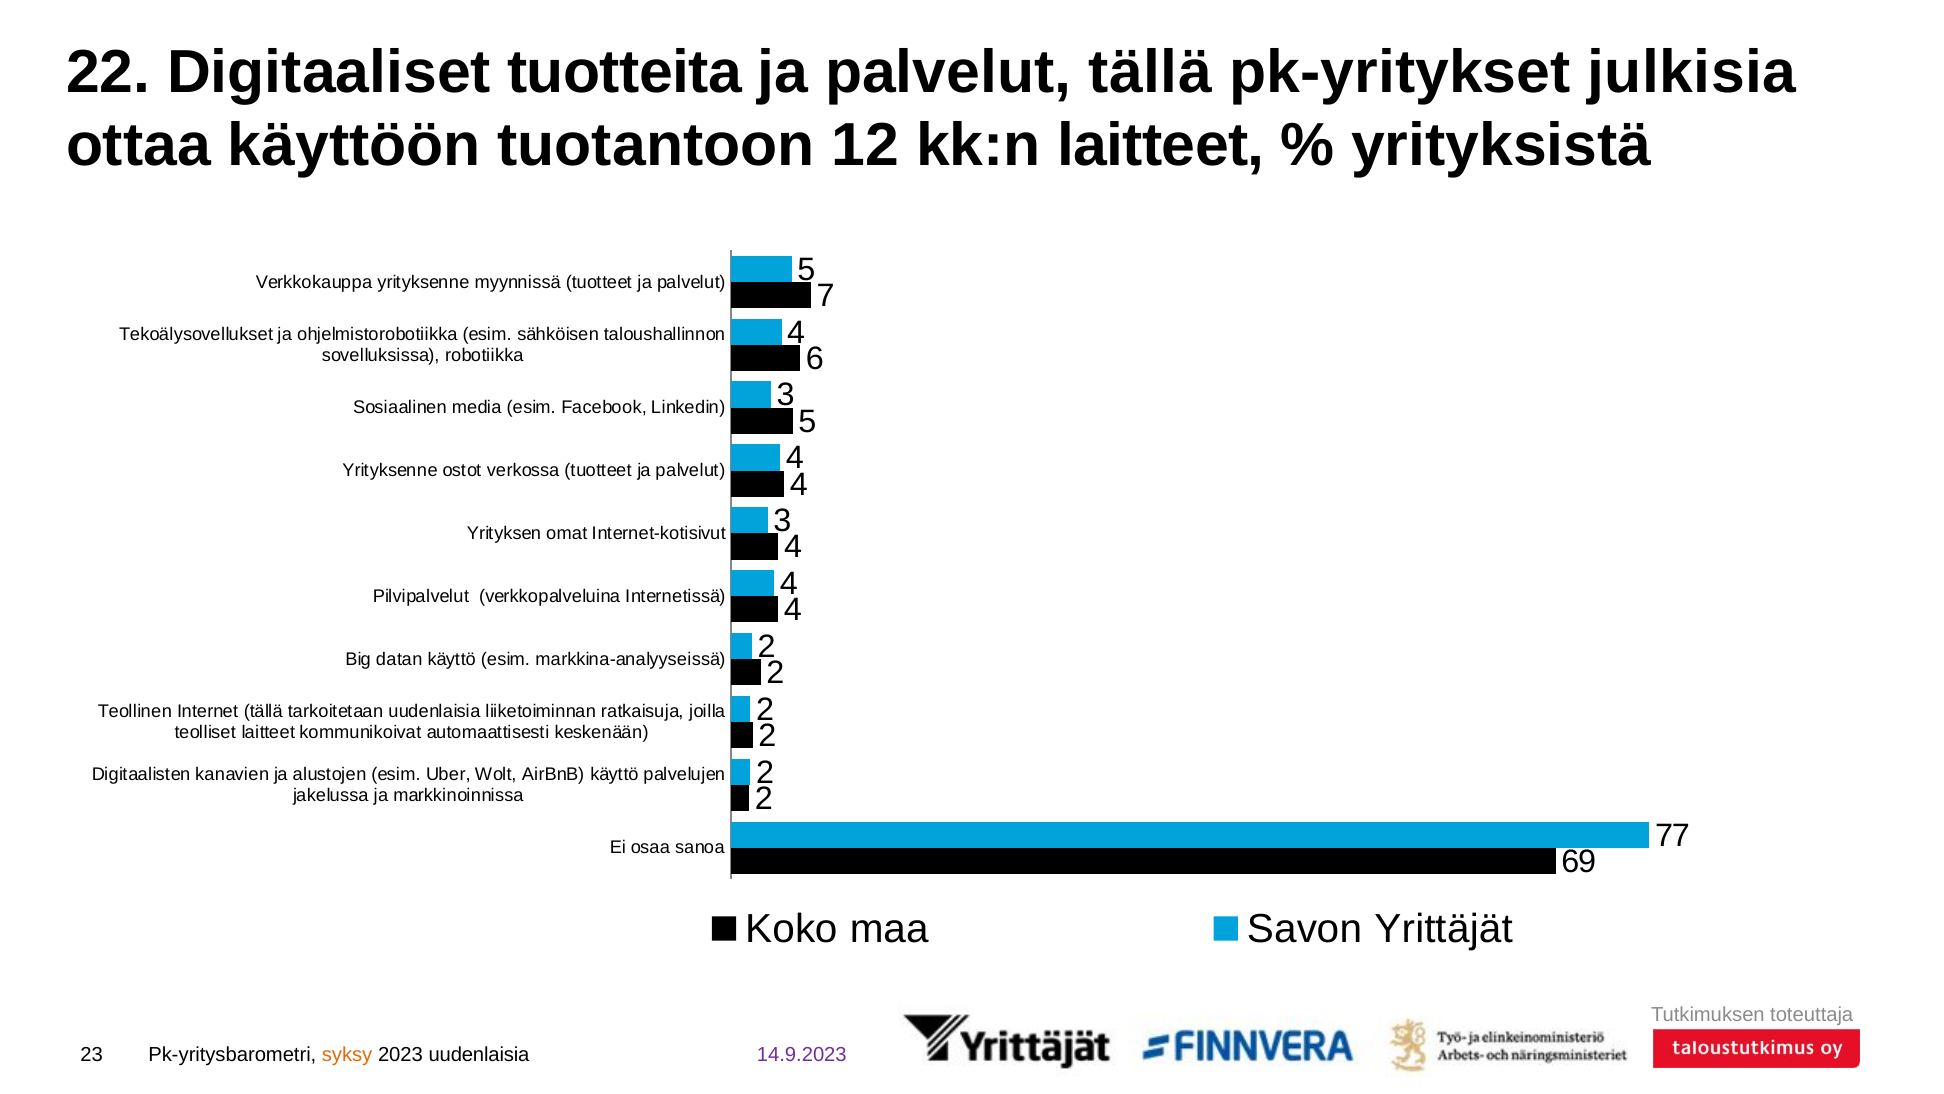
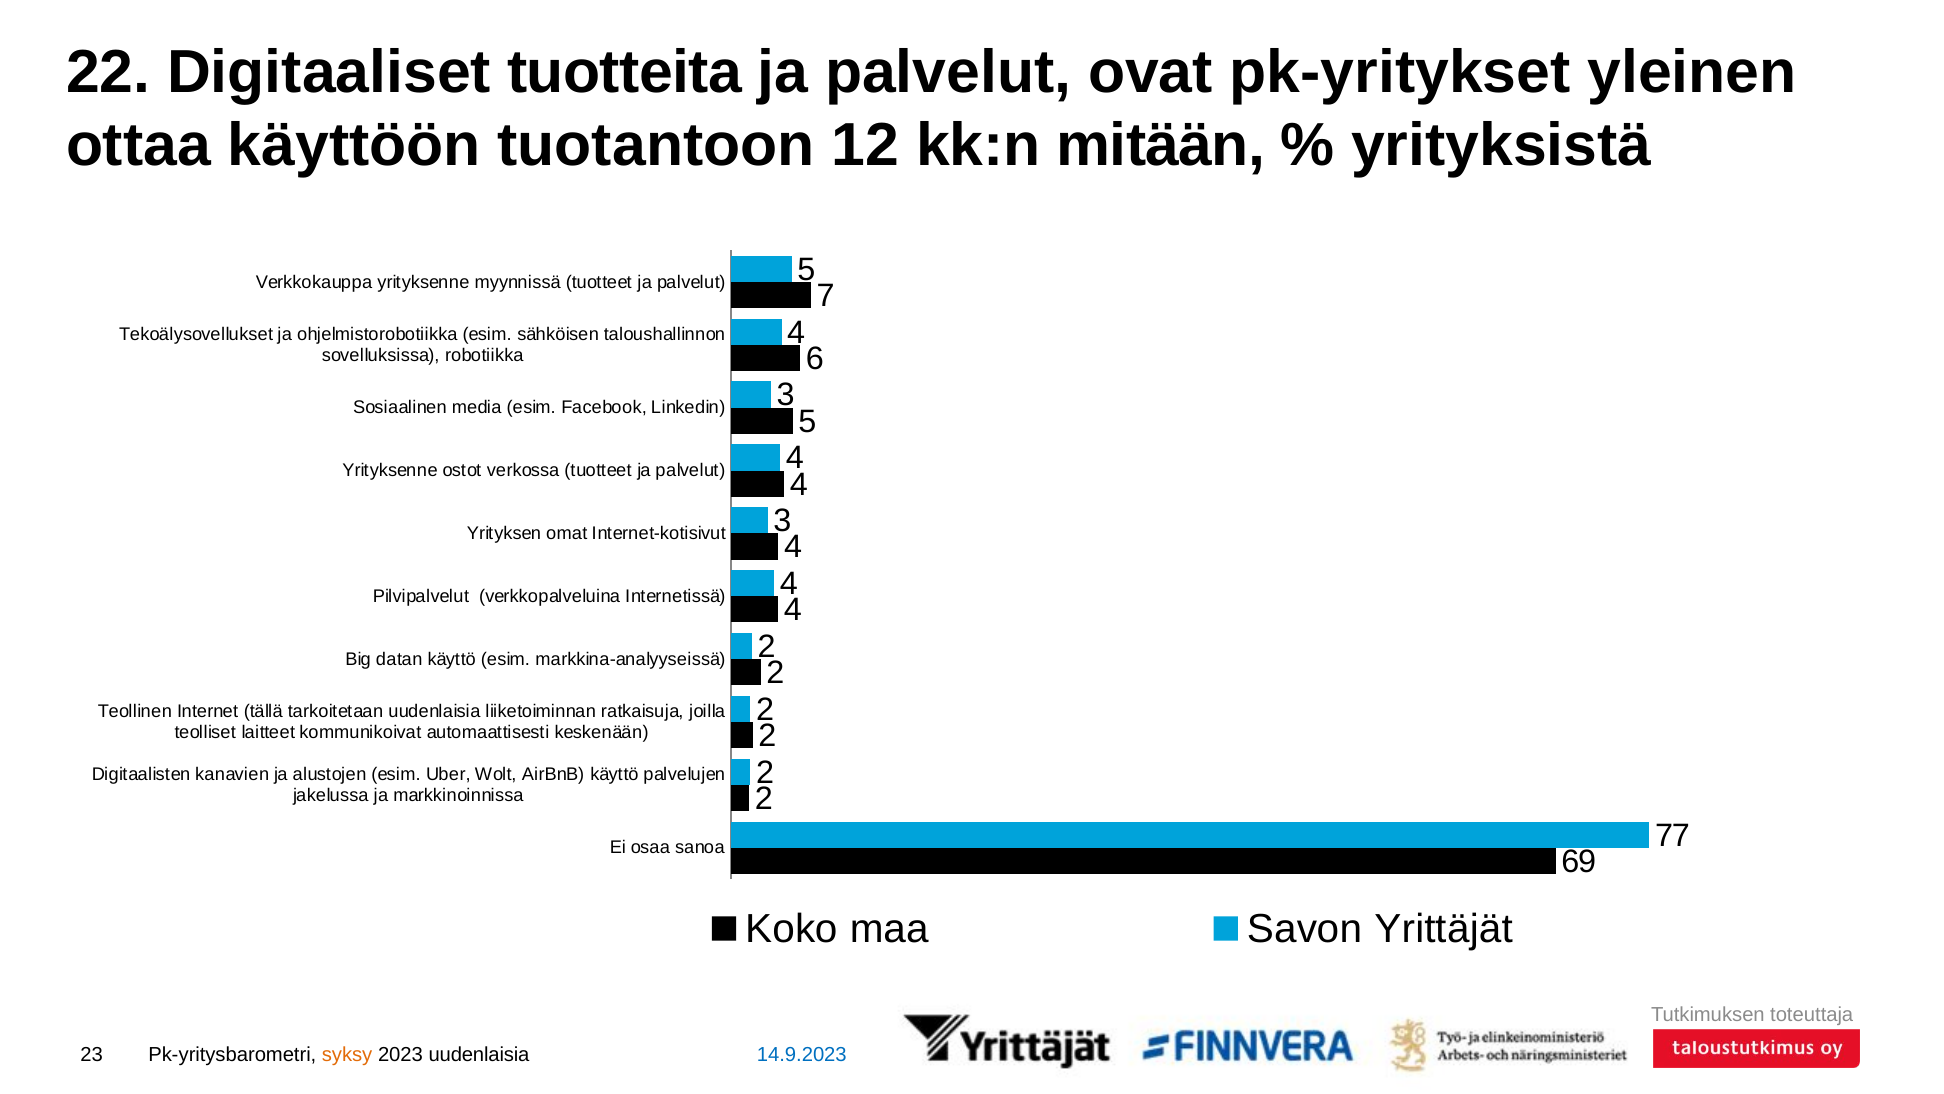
palvelut tällä: tällä -> ovat (1150, 73)
julkisia: julkisia -> yleinen (1692, 73)
kk:n laitteet: laitteet -> mitään (1161, 146)
14.9.2023 colour: purple -> blue (802, 1054)
